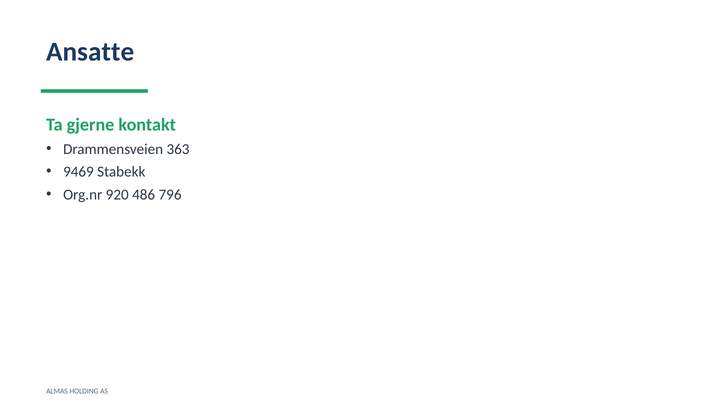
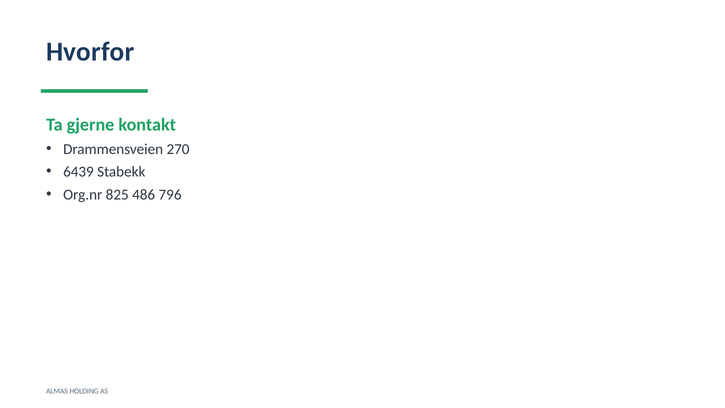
Ansatte: Ansatte -> Hvorfor (90, 52)
363: 363 -> 270 (178, 149)
9469: 9469 -> 6439 (78, 172)
920: 920 -> 825 (117, 194)
